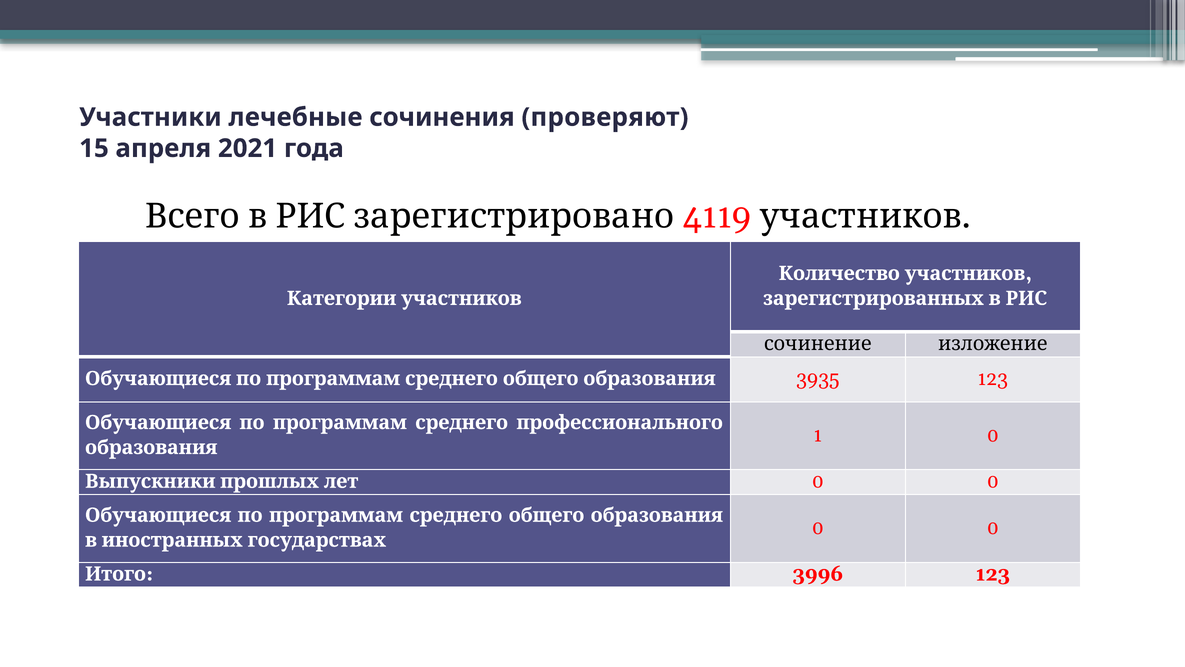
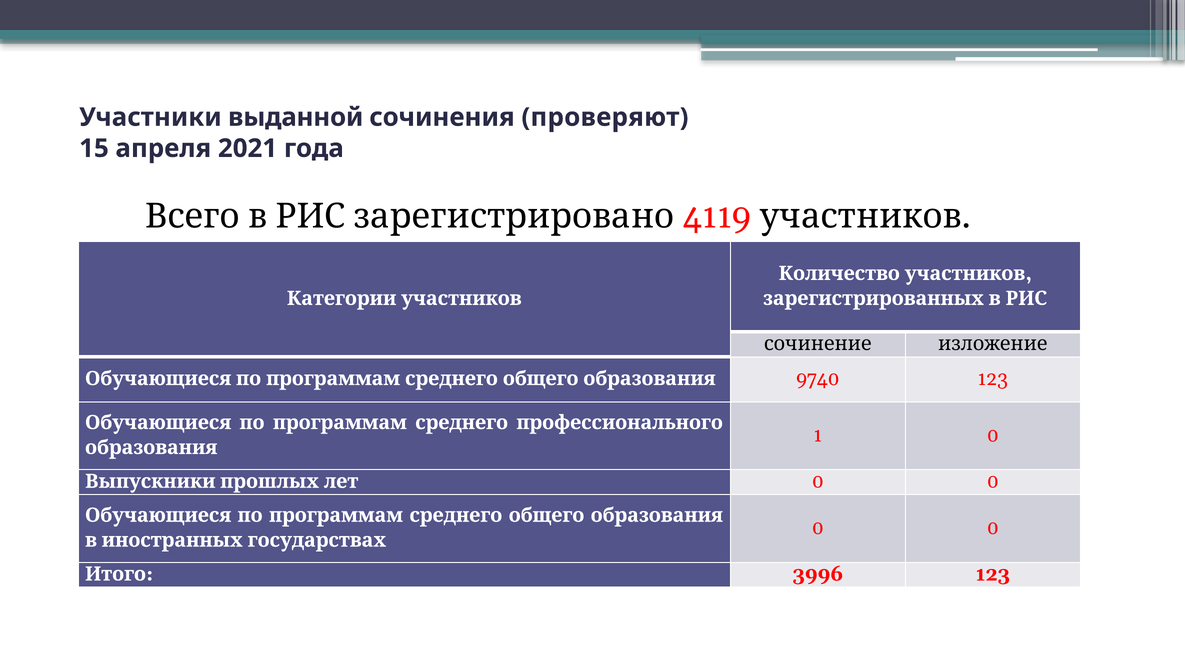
лечебные: лечебные -> выданной (296, 117)
3935: 3935 -> 9740 (818, 378)
